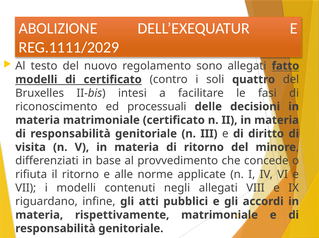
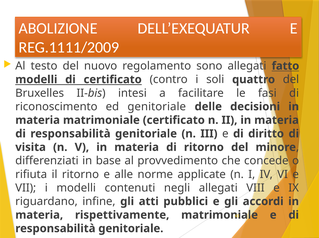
REG.1111/2029: REG.1111/2029 -> REG.1111/2009 (69, 48)
ed processuali: processuali -> genitoriale (157, 107)
